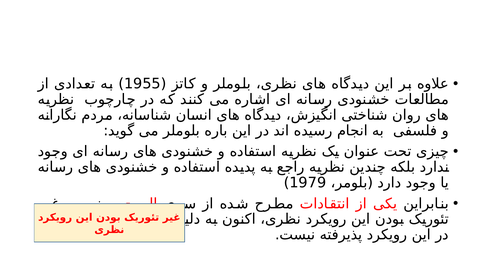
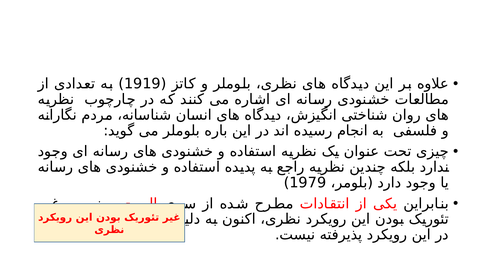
1955: 1955 -> 1919 (142, 84)
